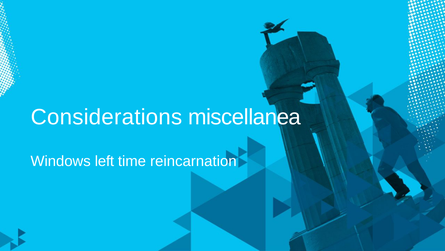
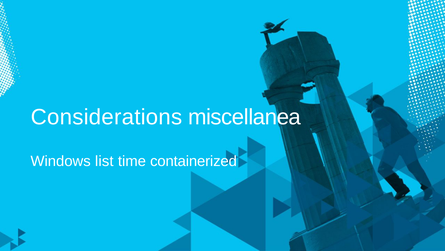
left: left -> list (104, 161)
reincarnation: reincarnation -> containerized (193, 161)
